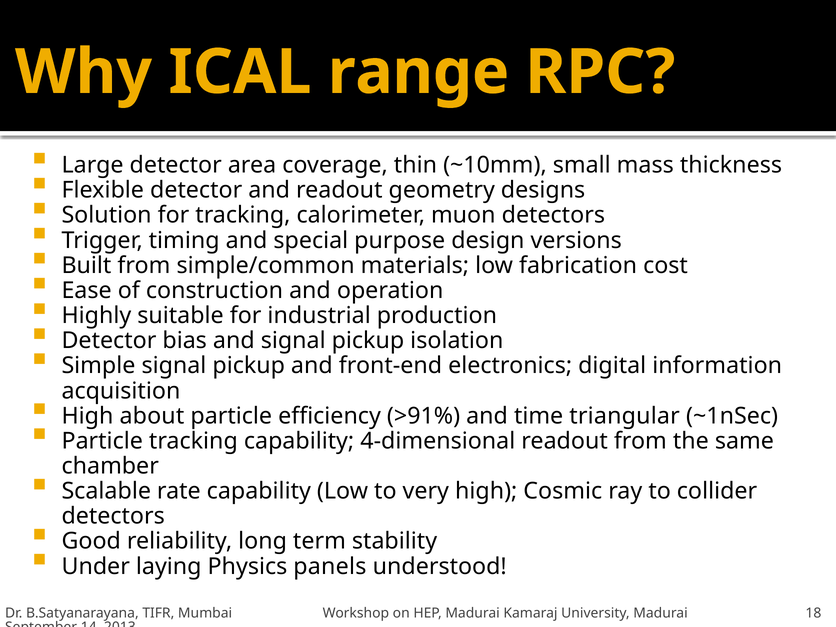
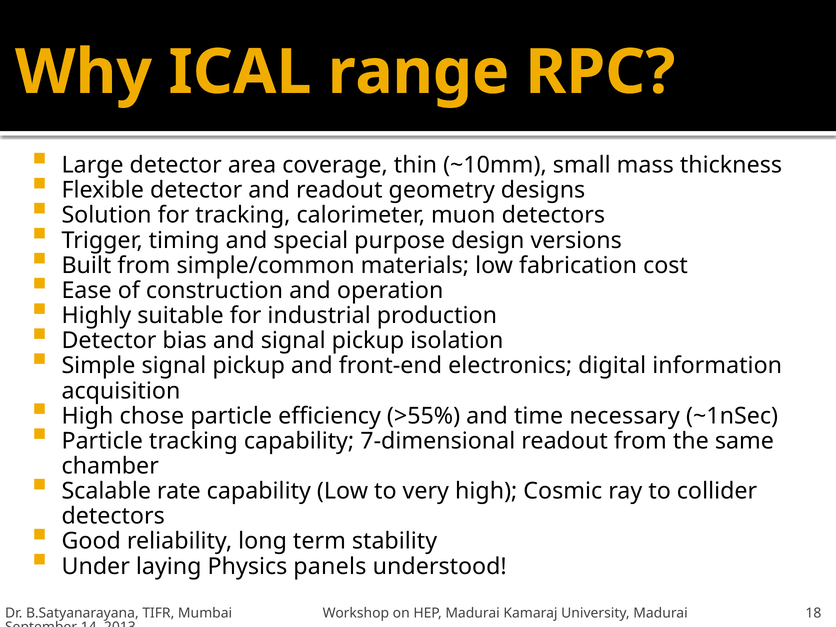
about: about -> chose (152, 416)
>91%: >91% -> >55% (424, 416)
triangular: triangular -> necessary (625, 416)
4-dimensional: 4-dimensional -> 7-dimensional (438, 441)
